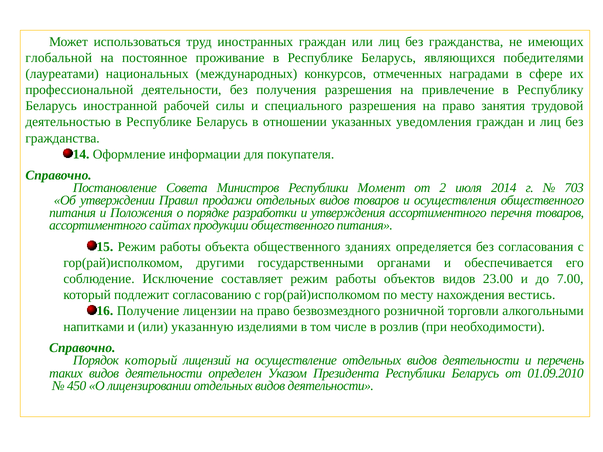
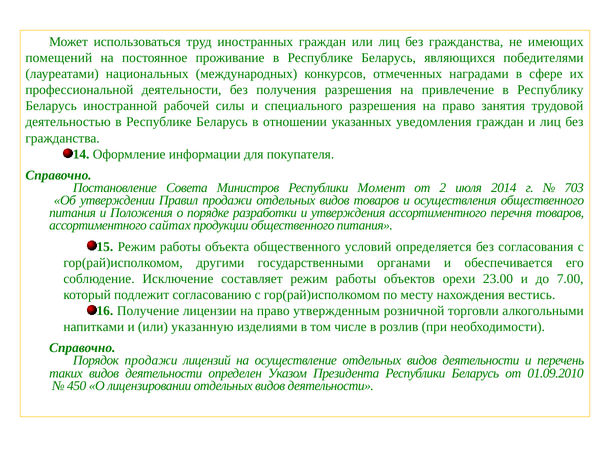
глобальной: глобальной -> помещений (59, 58)
зданиях: зданиях -> условий (368, 247)
объектов видов: видов -> орехи (459, 279)
безвозмездного: безвозмездного -> утвержденным (337, 311)
Порядок который: который -> продажи (151, 361)
